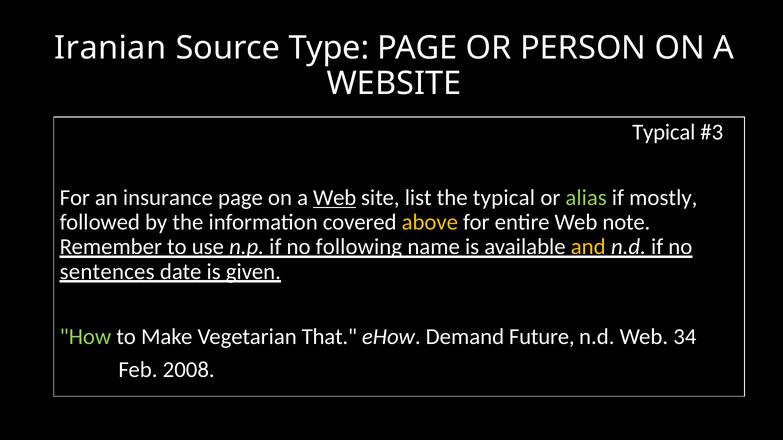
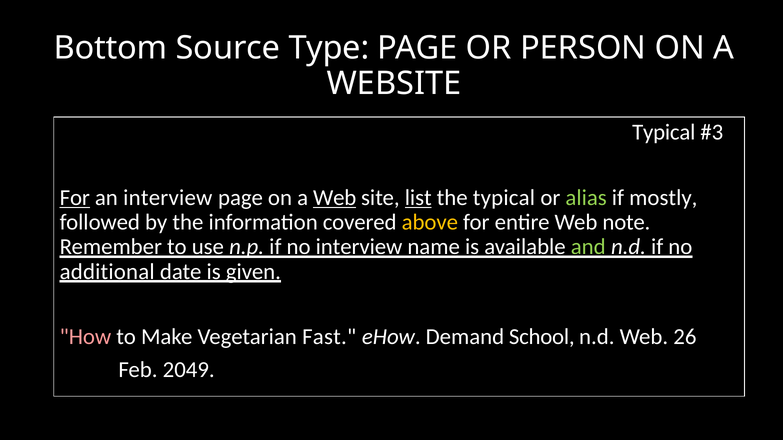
Iranian: Iranian -> Bottom (111, 48)
For underline: none -> present (75, 198)
an insurance: insurance -> interview (168, 198)
list underline: none -> present (418, 198)
no following: following -> interview (359, 247)
and colour: yellow -> light green (588, 247)
sentences: sentences -> additional (107, 272)
How colour: light green -> pink (85, 337)
That: That -> Fast (329, 337)
Future: Future -> School (542, 337)
34: 34 -> 26 (685, 337)
2008: 2008 -> 2049 (189, 370)
